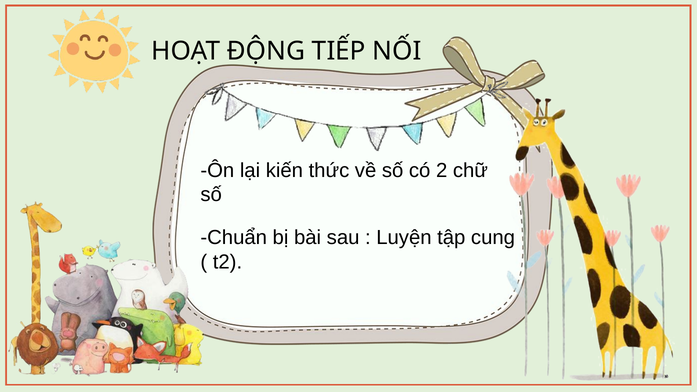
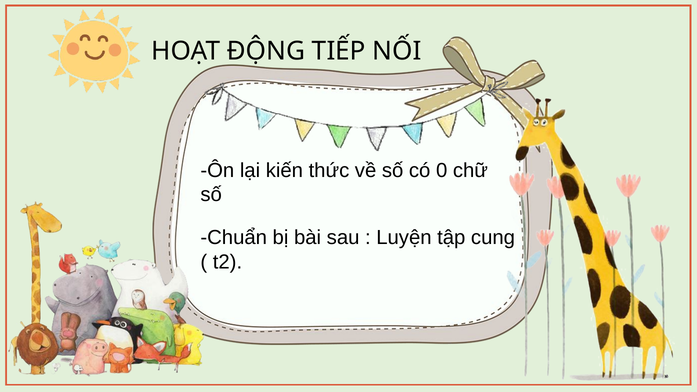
2: 2 -> 0 (442, 170)
